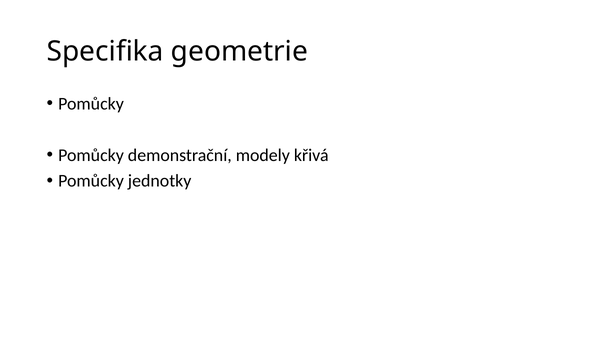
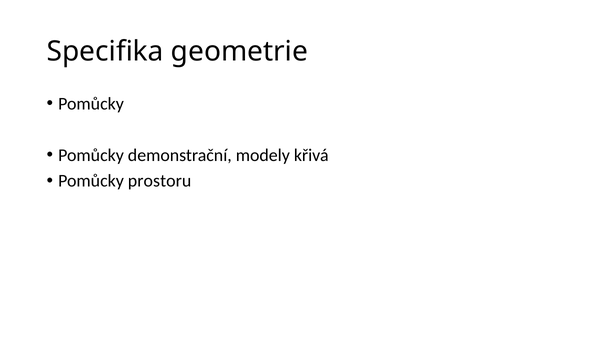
jednotky: jednotky -> prostoru (160, 181)
